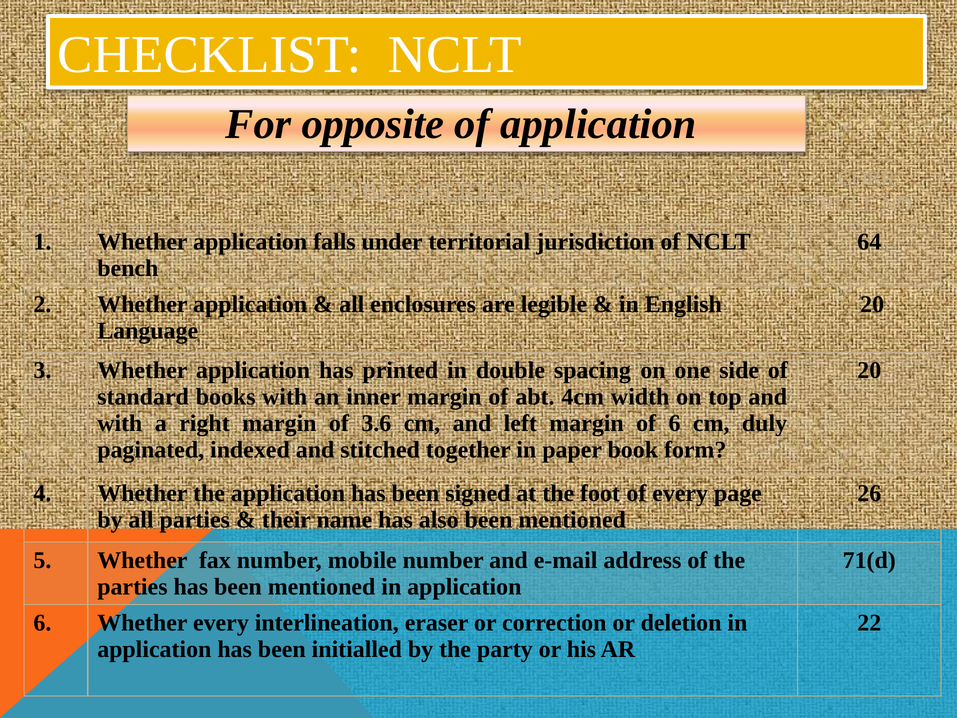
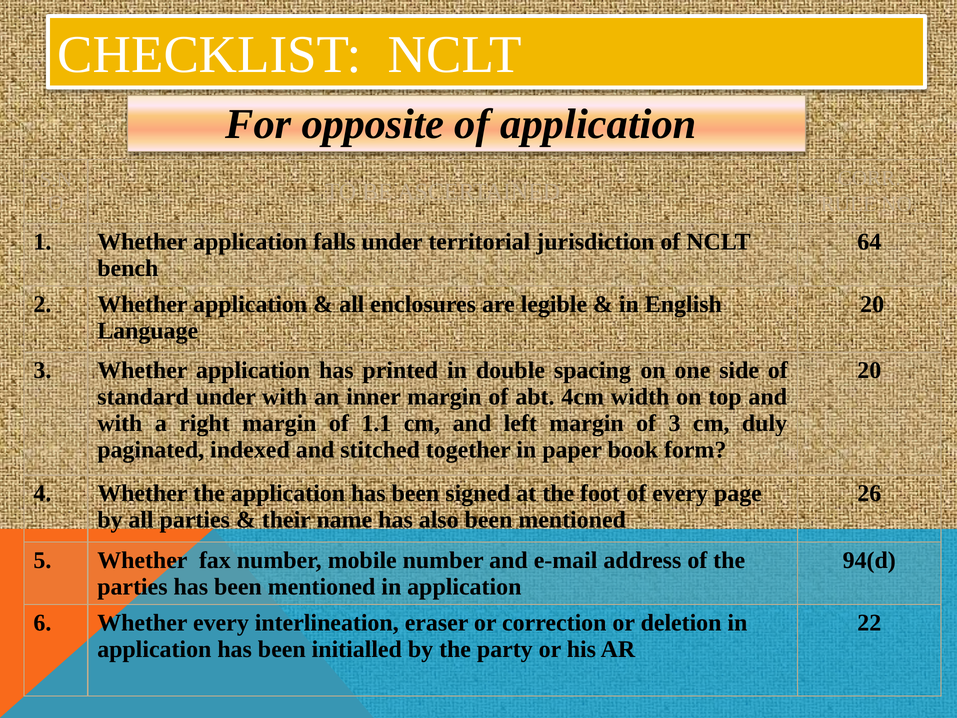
standard books: books -> under (226, 397)
3.6: 3.6 -> 1.1 (376, 423)
of 6: 6 -> 3 (675, 423)
71(d: 71(d -> 94(d (869, 560)
